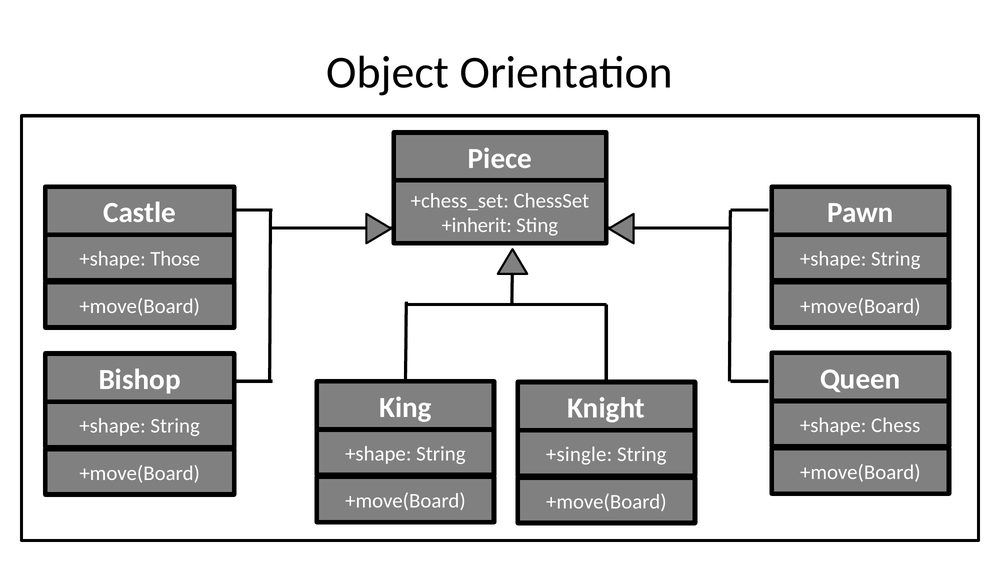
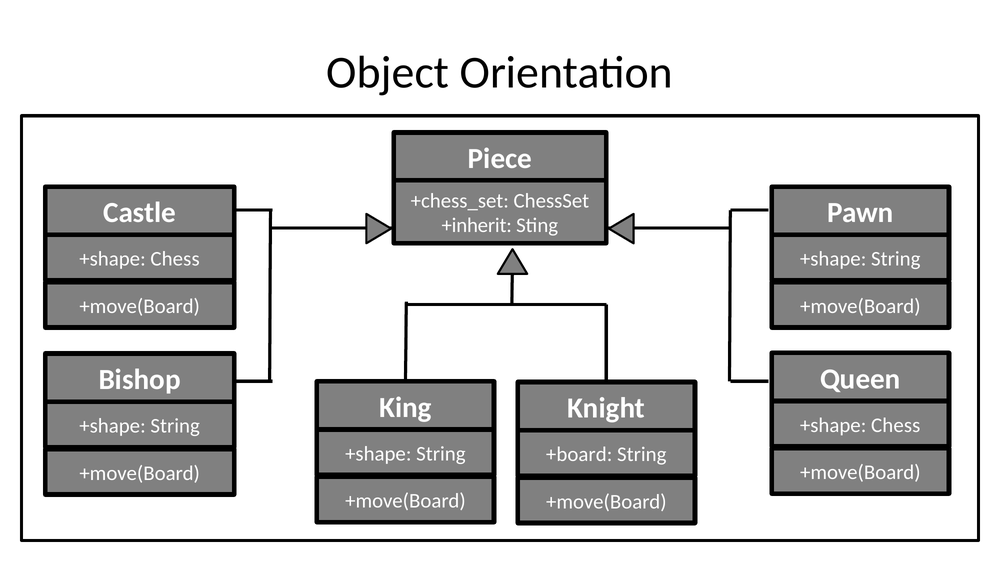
Those: Those -> Chess (175, 259)
+single: +single -> +board (579, 455)
